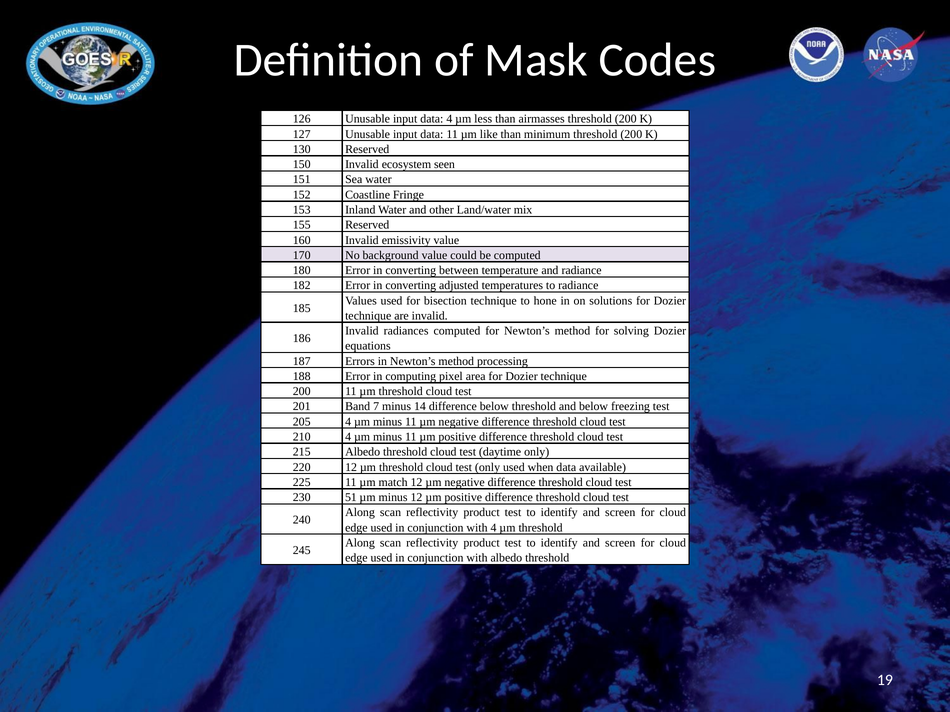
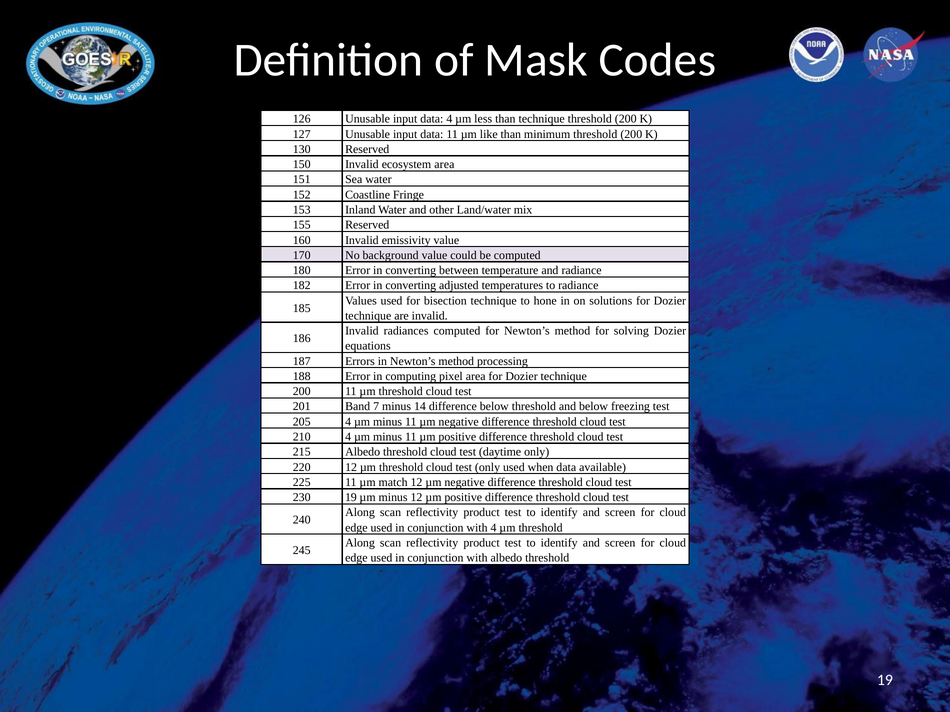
than airmasses: airmasses -> technique (542, 119)
ecosystem seen: seen -> area (444, 165)
230 51: 51 -> 19 (351, 498)
